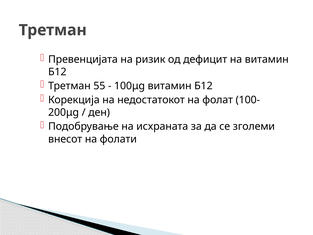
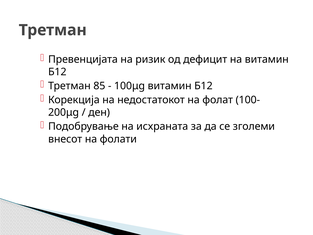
55: 55 -> 85 (99, 86)
